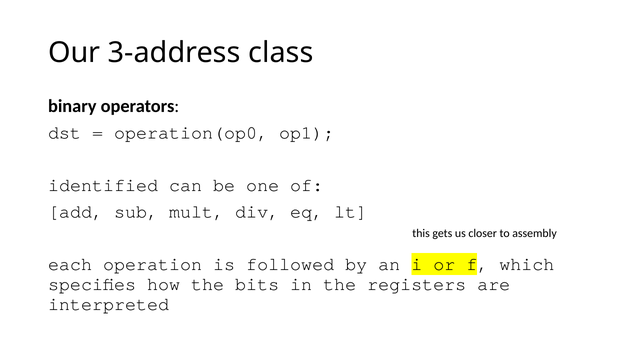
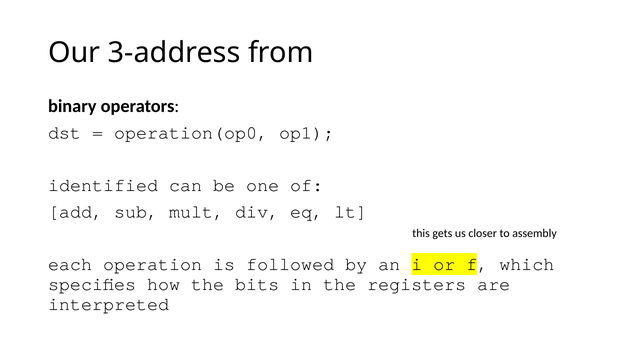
class: class -> from (281, 53)
